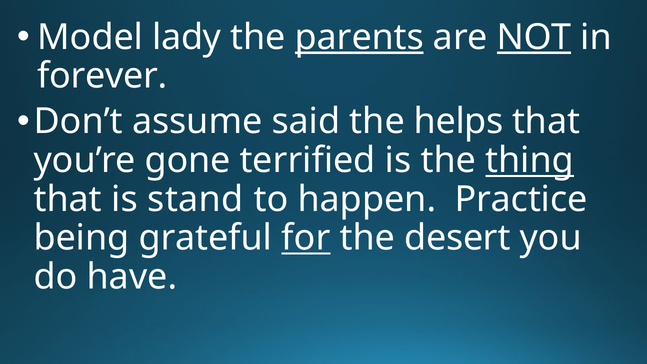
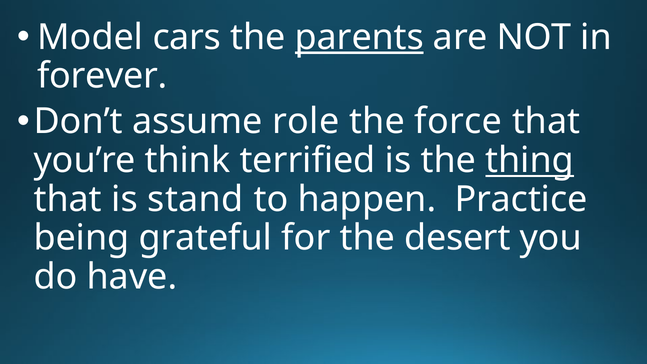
lady: lady -> cars (187, 37)
NOT underline: present -> none (534, 37)
said: said -> role (306, 122)
helps: helps -> force (458, 122)
gone: gone -> think (188, 160)
for underline: present -> none (306, 238)
